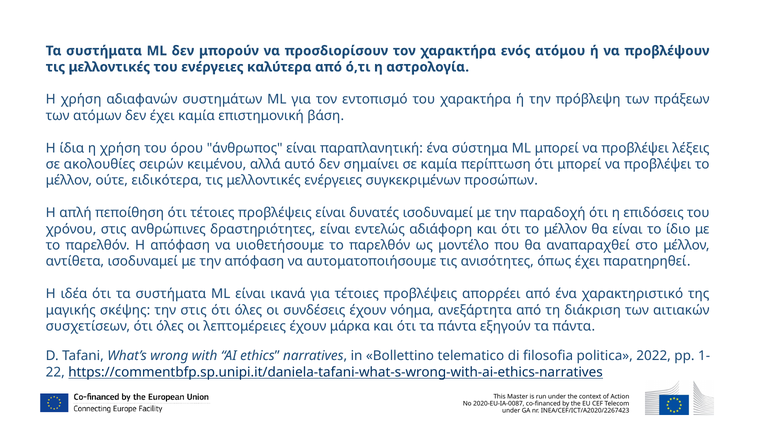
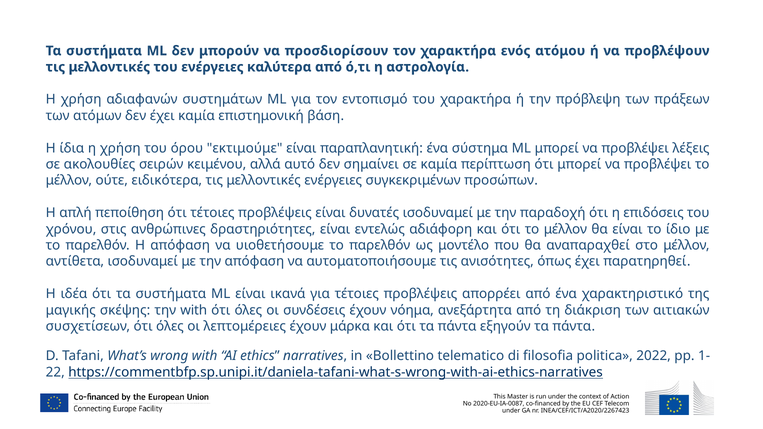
άνθρωπος: άνθρωπος -> εκτιμούμε (245, 148)
την στις: στις -> with (194, 310)
